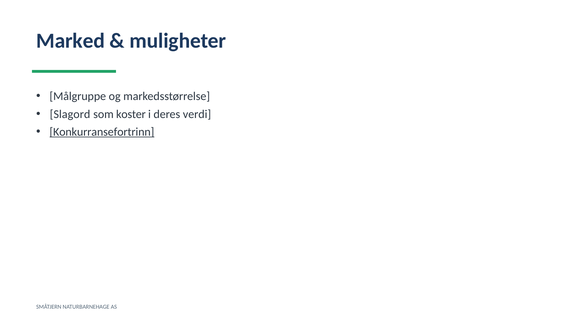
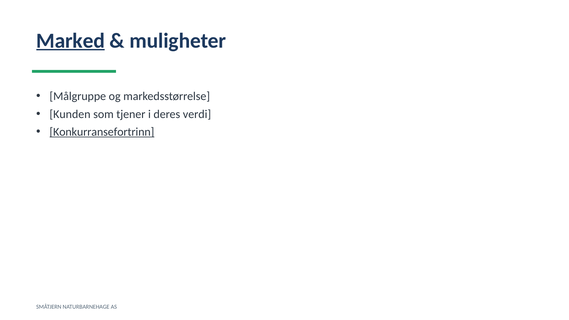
Marked underline: none -> present (71, 41)
Slagord: Slagord -> Kunden (70, 114)
koster: koster -> tjener (131, 114)
